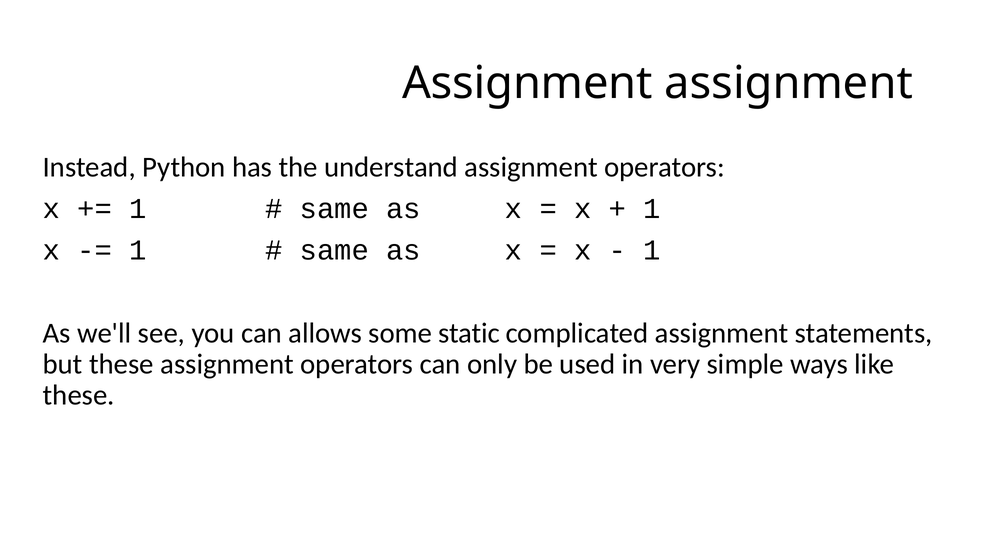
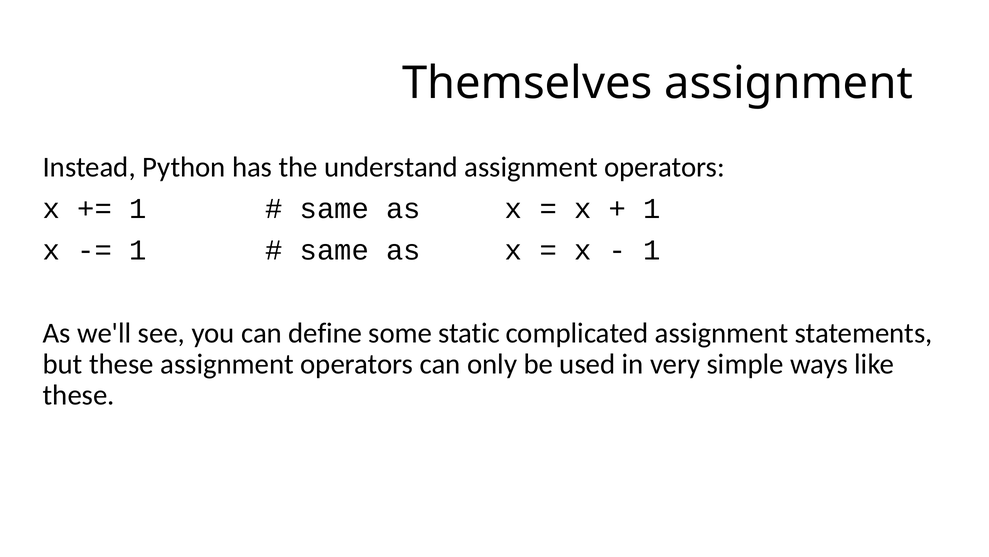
Assignment: Assignment -> Themselves (527, 83)
allows: allows -> define (325, 333)
